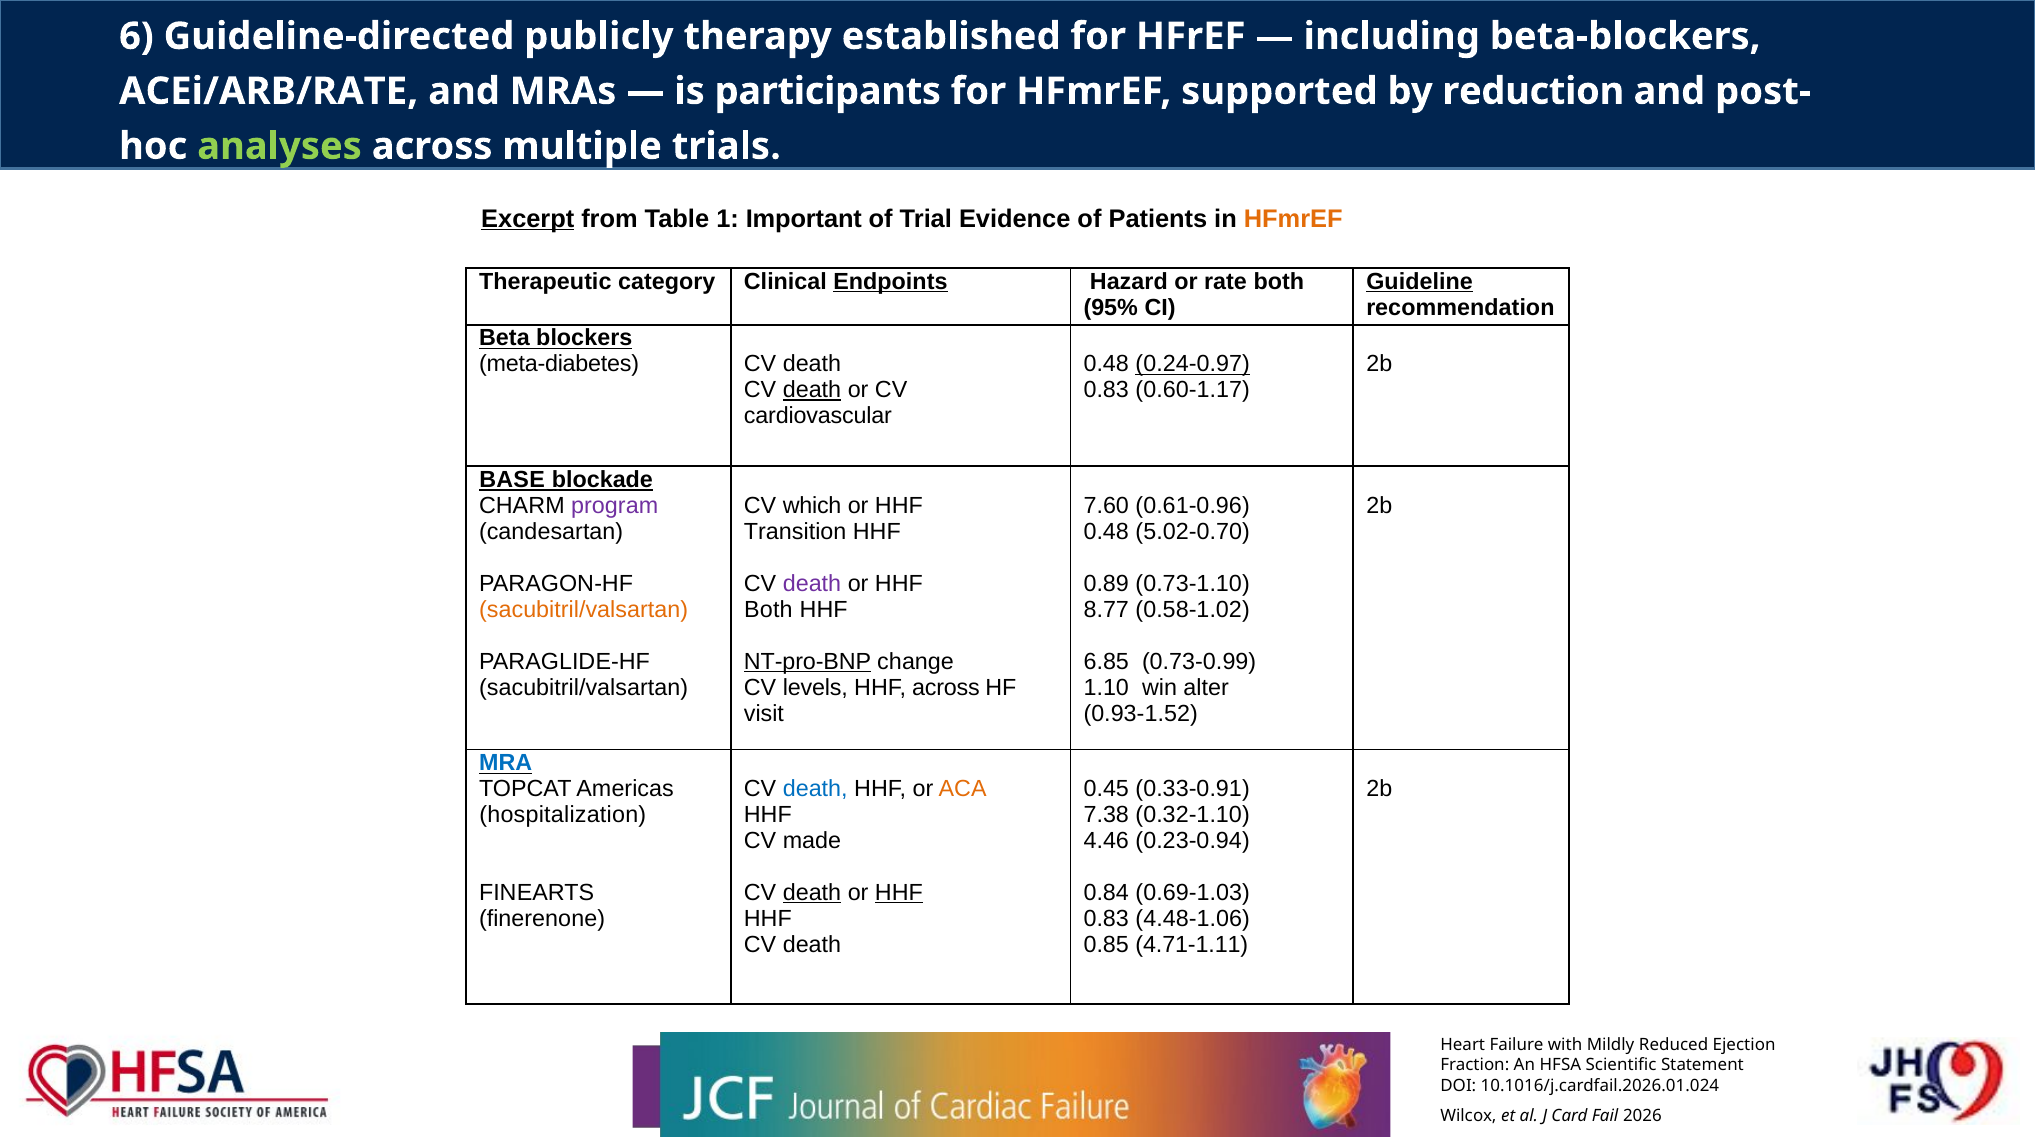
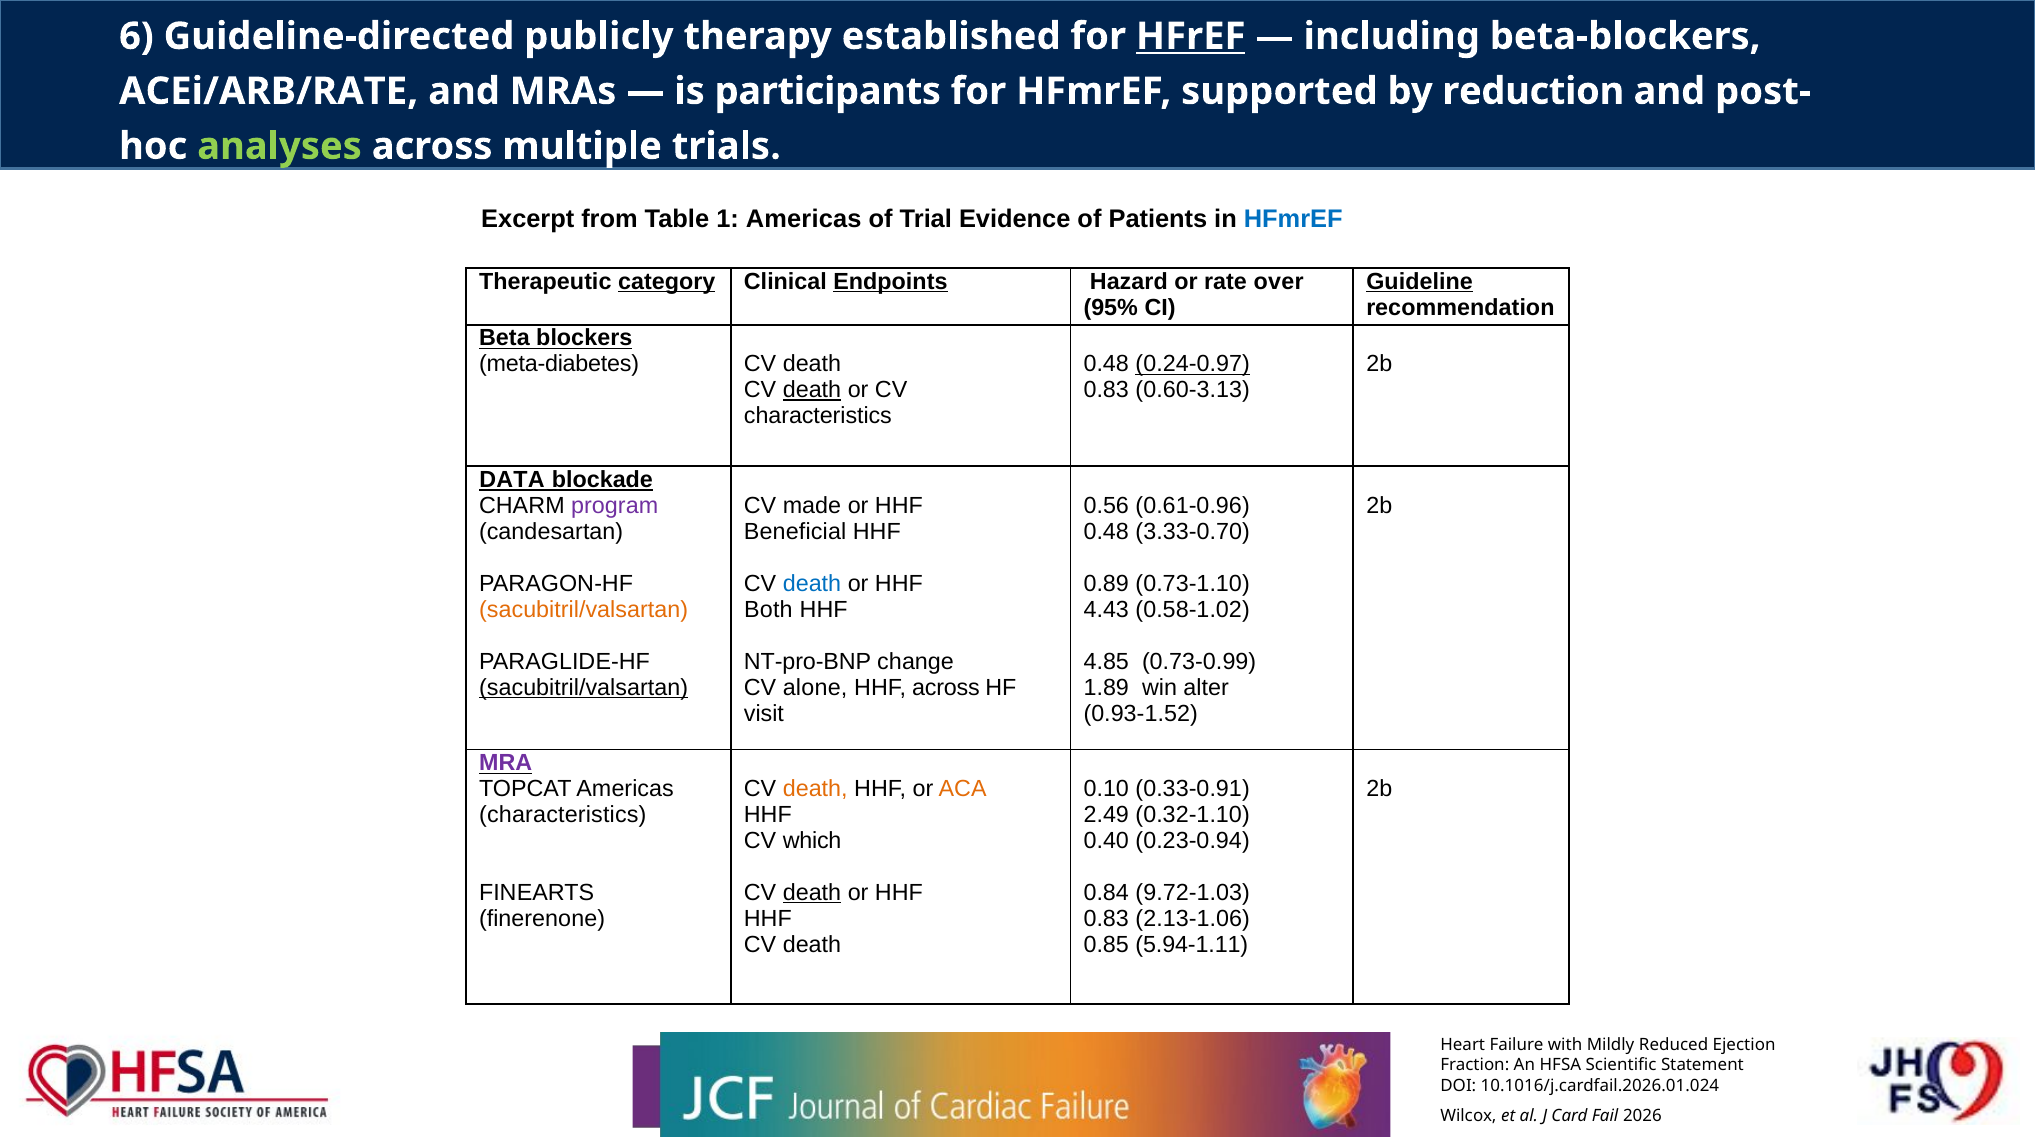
HFrEF underline: none -> present (1191, 36)
Excerpt underline: present -> none (528, 219)
1 Important: Important -> Americas (804, 219)
HFmrEF colour: orange -> blue (1293, 219)
category underline: none -> present (667, 282)
rate both: both -> over (1279, 282)
0.60-1.17: 0.60-1.17 -> 0.60-3.13 (1193, 390)
cardiovascular: cardiovascular -> characteristics (818, 416)
BASE: BASE -> DATA (512, 480)
which: which -> made (812, 506)
7.60: 7.60 -> 0.56 (1106, 506)
Transition: Transition -> Beneficial (795, 532)
5.02-0.70: 5.02-0.70 -> 3.33-0.70 (1193, 532)
death colour: purple -> blue (812, 583)
8.77: 8.77 -> 4.43 (1106, 609)
NT-pro-BNP underline: present -> none (808, 661)
6.85: 6.85 -> 4.85 (1106, 661)
sacubitril/valsartan underline: none -> present (584, 687)
levels: levels -> alone (815, 687)
1.10: 1.10 -> 1.89 (1106, 687)
MRA colour: blue -> purple (506, 763)
death colour: blue -> orange (815, 789)
0.45: 0.45 -> 0.10 (1106, 789)
hospitalization: hospitalization -> characteristics (563, 815)
7.38: 7.38 -> 2.49 (1106, 815)
made: made -> which (812, 841)
4.46: 4.46 -> 0.40 (1106, 841)
HHF underline: present -> none (899, 892)
0.69-1.03: 0.69-1.03 -> 9.72-1.03 (1193, 892)
4.48-1.06: 4.48-1.06 -> 2.13-1.06 (1193, 918)
4.71-1.11: 4.71-1.11 -> 5.94-1.11 (1192, 944)
